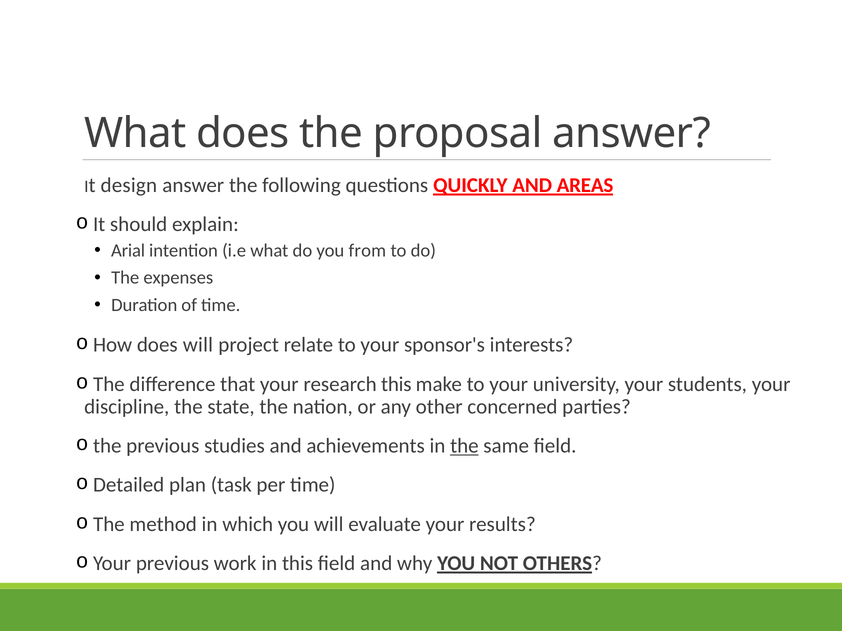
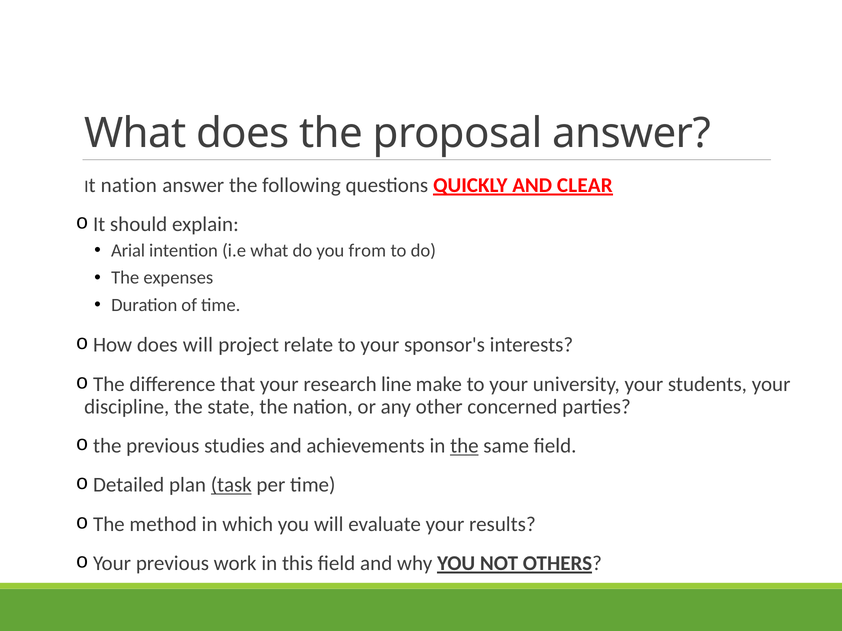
design: design -> nation (129, 185)
AREAS: AREAS -> CLEAR (585, 185)
research this: this -> line (396, 384)
task underline: none -> present (231, 485)
